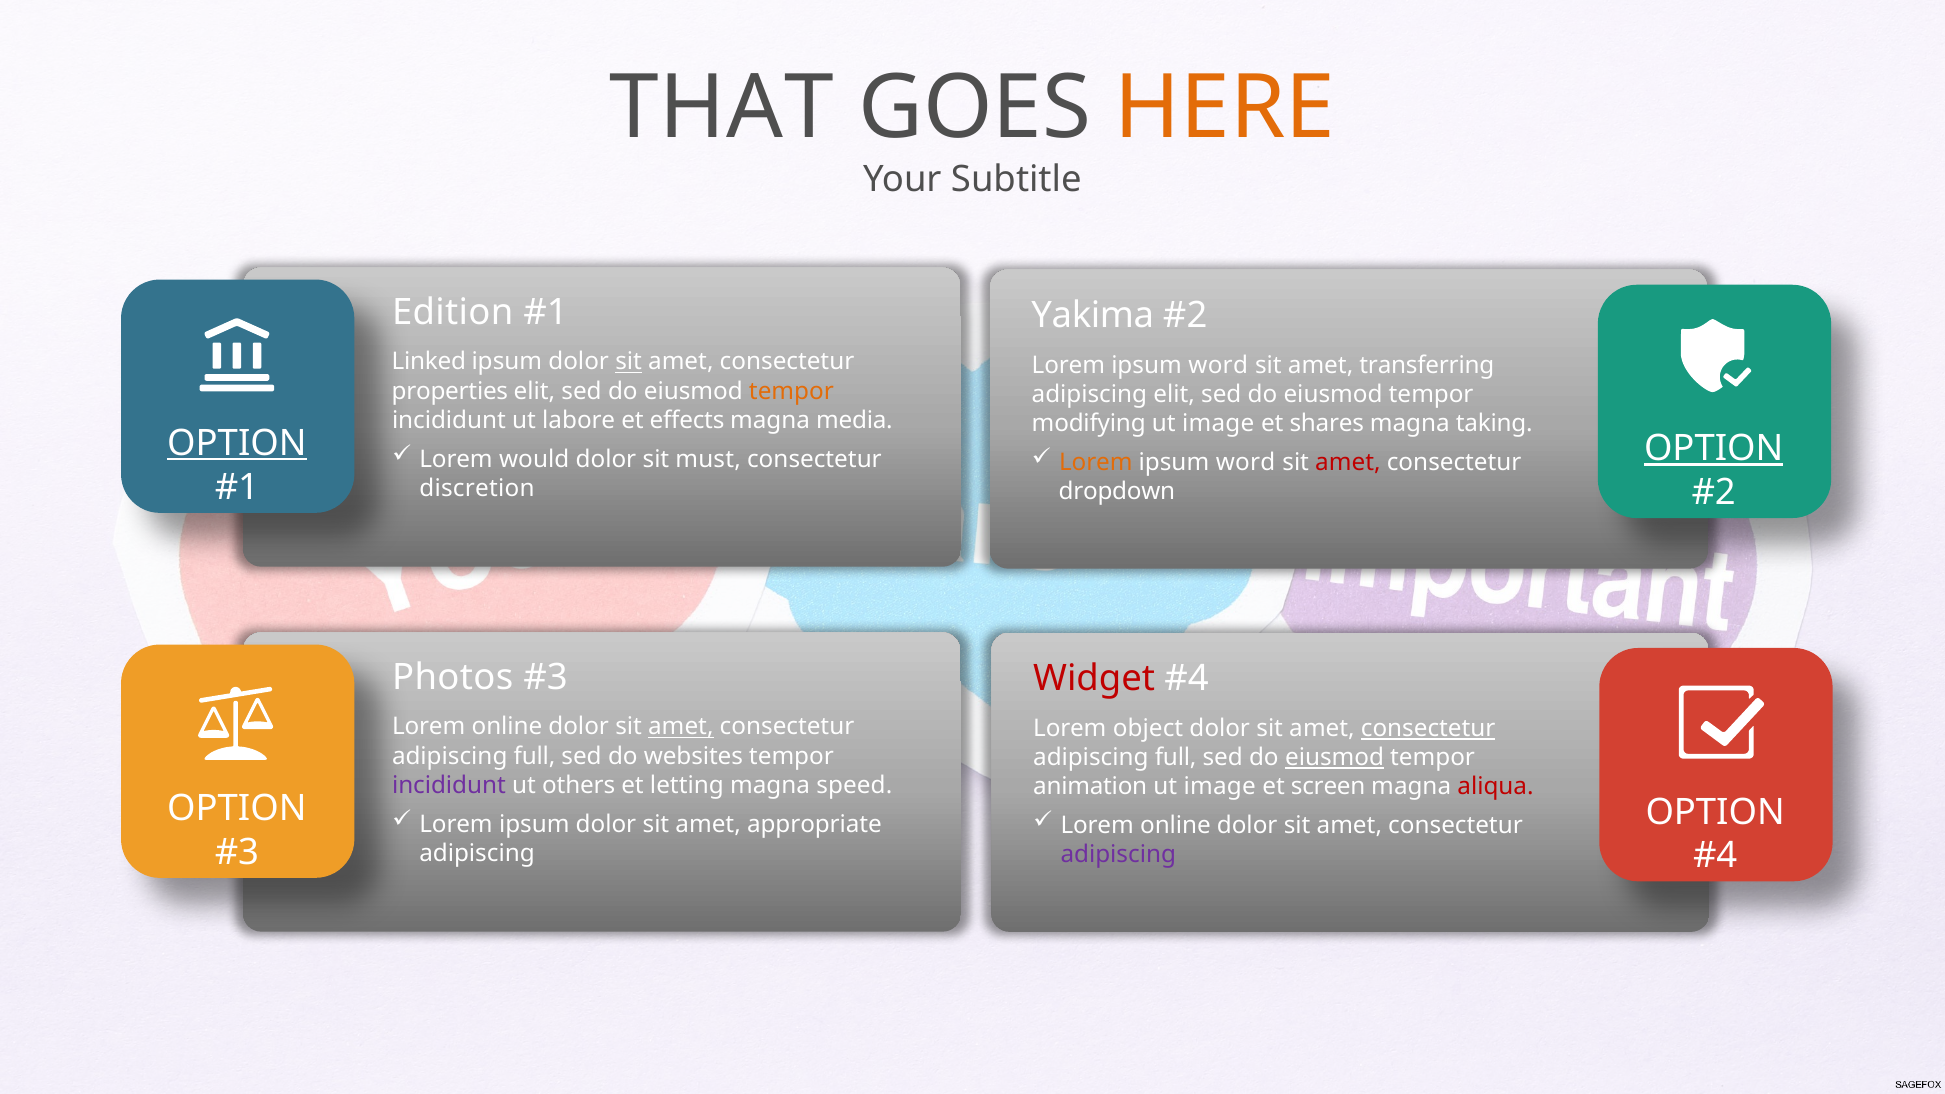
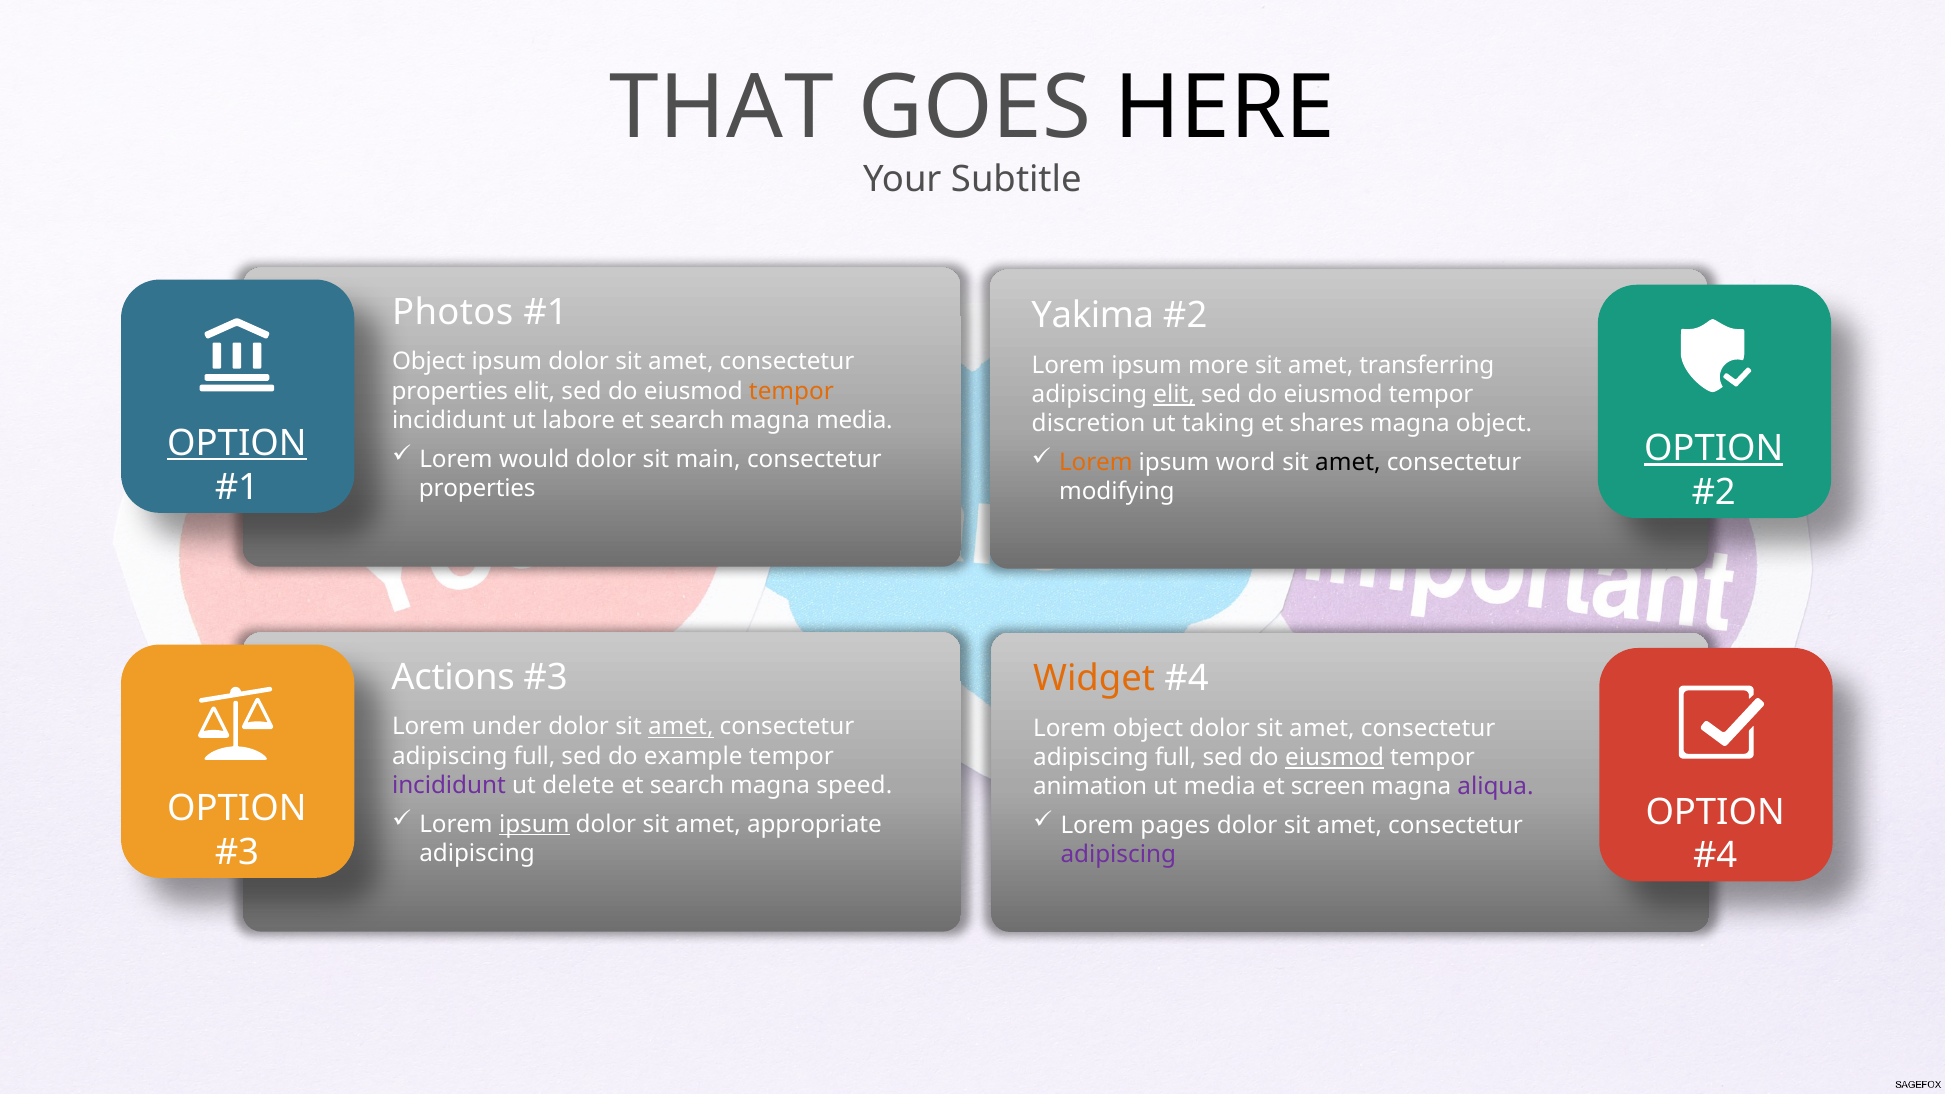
HERE colour: orange -> black (1225, 108)
Edition: Edition -> Photos (453, 312)
Linked: Linked -> Object (429, 362)
sit underline: present -> none (629, 362)
word: word -> more (1218, 365)
elit underline: none -> present (1174, 394)
labore et effects: effects -> search (687, 420)
modifying: modifying -> discretion (1089, 424)
image: image -> taking (1218, 424)
magna taking: taking -> object (1494, 424)
must: must -> main (708, 459)
amet colour: red -> black (1348, 462)
discretion: discretion -> properties (477, 488)
dropdown: dropdown -> modifying (1117, 492)
Photos: Photos -> Actions (453, 677)
Widget colour: red -> orange (1094, 679)
online: online -> under (507, 727)
consectetur underline: present -> none (1428, 728)
websites: websites -> example (693, 756)
others: others -> delete (579, 785)
letting: letting -> search (687, 785)
image: image -> media (1220, 787)
aliqua colour: red -> purple (1496, 787)
ipsum underline: none -> present (534, 824)
online: online -> pages (1175, 826)
